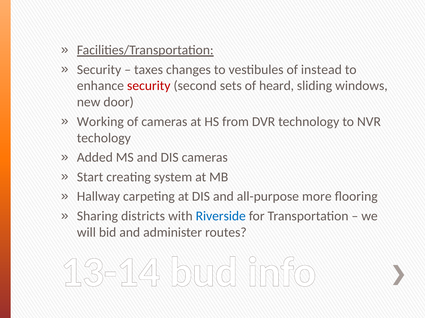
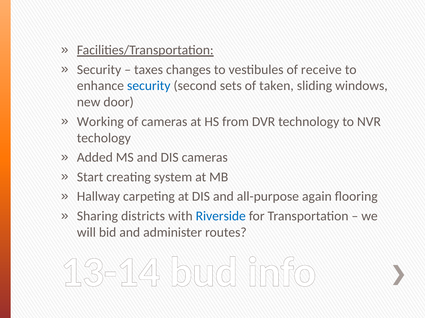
instead: instead -> receive (321, 70)
security colour: red -> blue (149, 86)
heard: heard -> taken (276, 86)
more: more -> again (317, 197)
